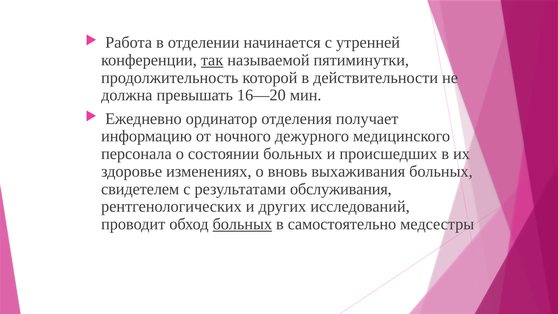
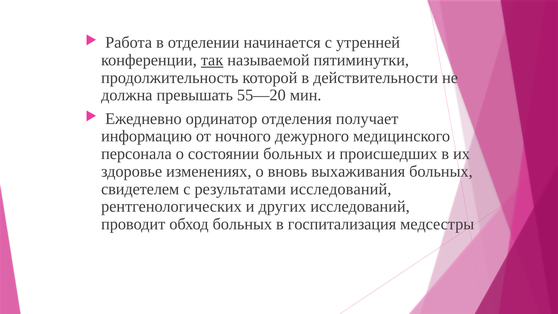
16—20: 16—20 -> 55—20 (261, 95)
результатами обслуживания: обслуживания -> исследований (341, 189)
больных underline: present -> none (242, 224)
самостоятельно: самостоятельно -> госпитализация (342, 224)
